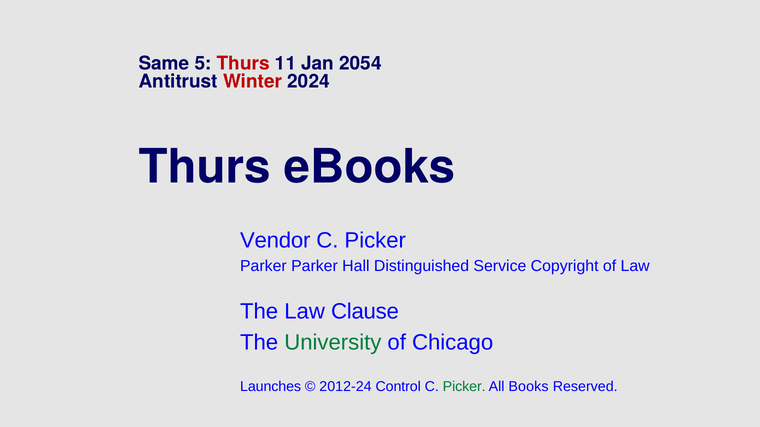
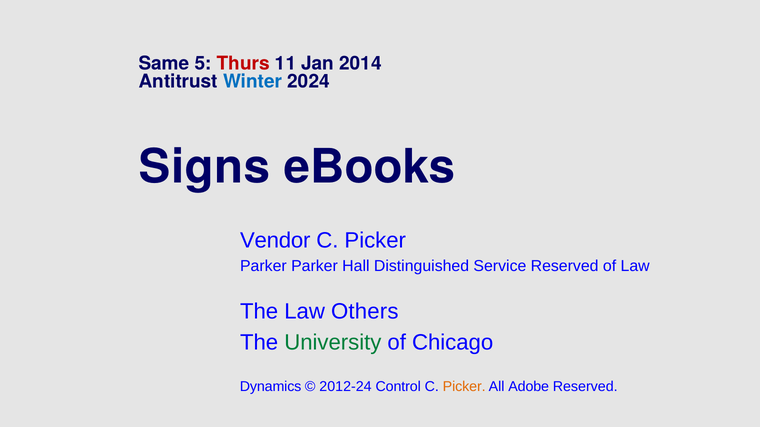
2054: 2054 -> 2014 (360, 63)
Winter colour: red -> blue (253, 82)
Thurs: Thurs -> Signs (204, 167)
Service Copyright: Copyright -> Reserved (565, 267)
Clause: Clause -> Others (365, 312)
Launches: Launches -> Dynamics (271, 387)
Picker colour: green -> orange (464, 387)
Books: Books -> Adobe (529, 387)
